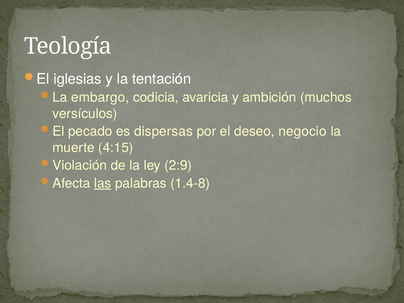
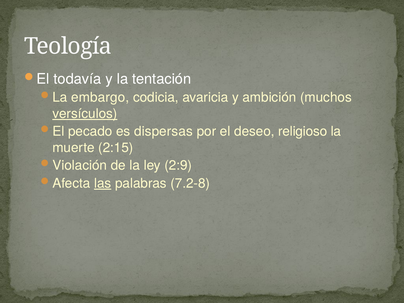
iglesias: iglesias -> todavía (77, 79)
versículos underline: none -> present (85, 114)
negocio: negocio -> religioso (303, 132)
4:15: 4:15 -> 2:15 (116, 148)
1.4-8: 1.4-8 -> 7.2-8 (190, 183)
